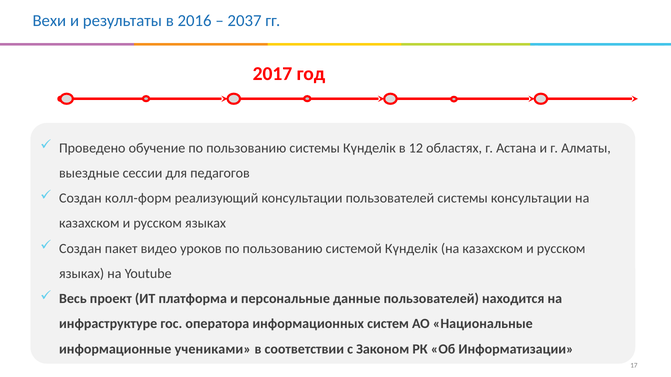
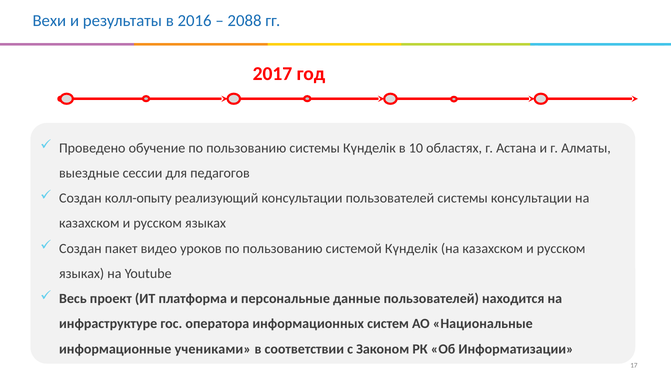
2037: 2037 -> 2088 (245, 21)
12: 12 -> 10 (416, 148)
колл-форм: колл-форм -> колл-опыту (138, 198)
